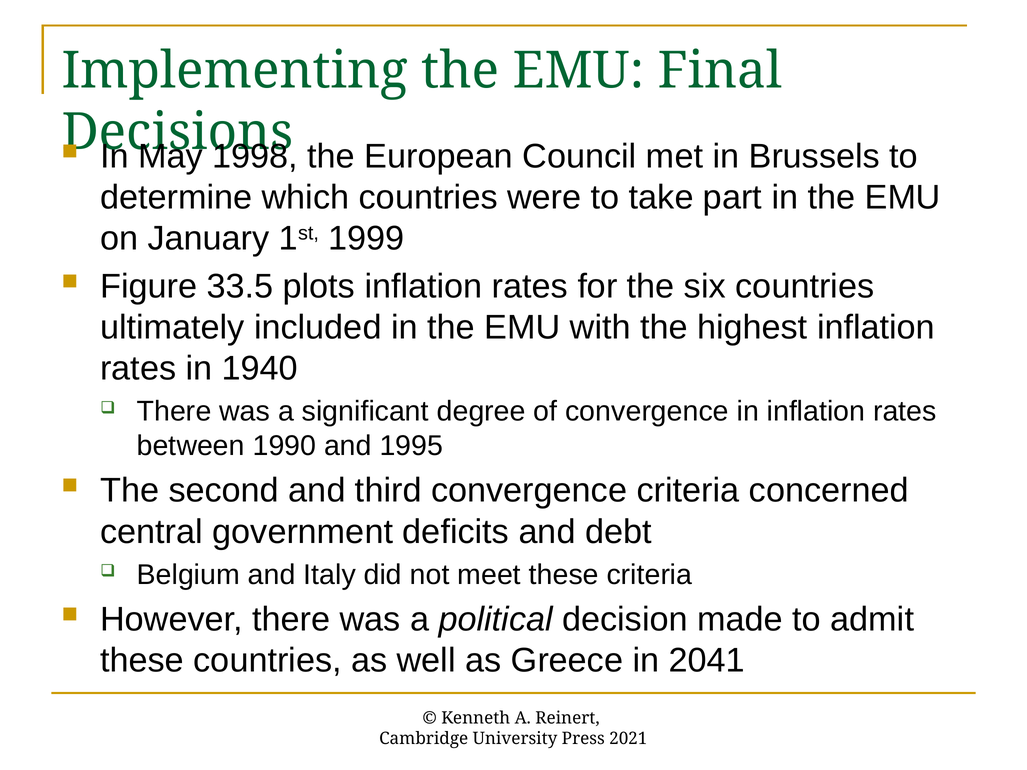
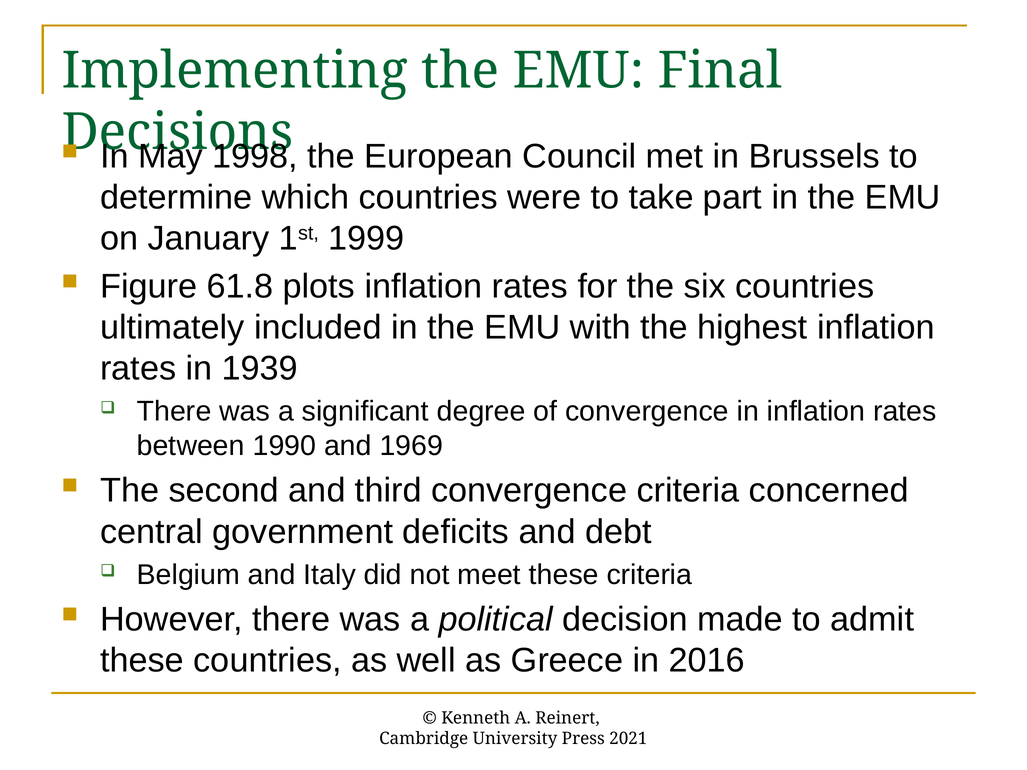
33.5: 33.5 -> 61.8 (240, 287)
1940: 1940 -> 1939 (260, 369)
1995: 1995 -> 1969 (411, 446)
2041: 2041 -> 2016 (707, 661)
